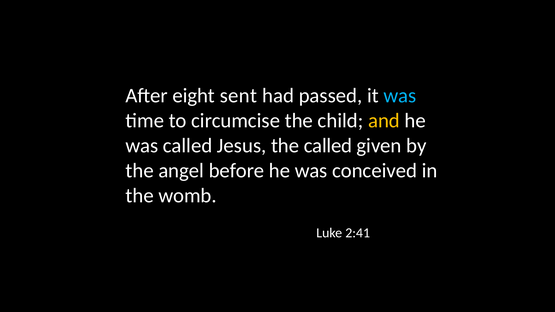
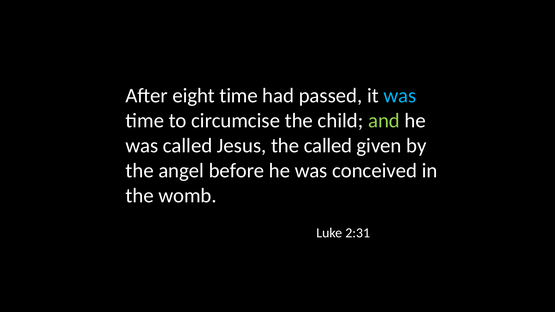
eight sent: sent -> time (239, 96)
and colour: yellow -> light green (384, 121)
2:41: 2:41 -> 2:31 (358, 233)
